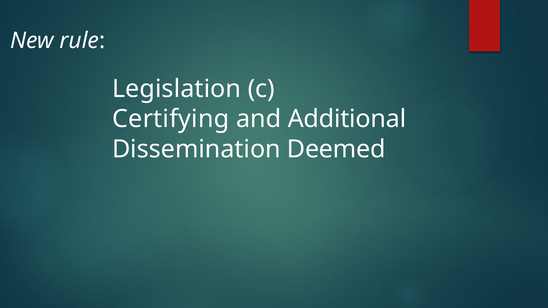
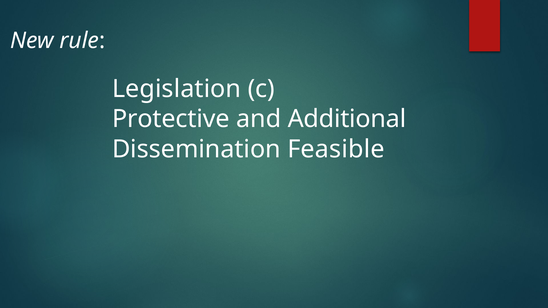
Certifying: Certifying -> Protective (171, 119)
Deemed: Deemed -> Feasible (336, 149)
